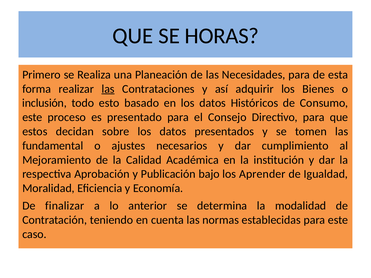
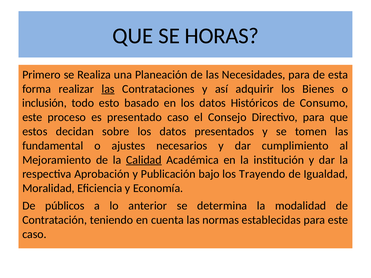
presentado para: para -> caso (178, 117)
Calidad underline: none -> present (144, 160)
Aprender: Aprender -> Trayendo (262, 174)
finalizar: finalizar -> públicos (65, 206)
